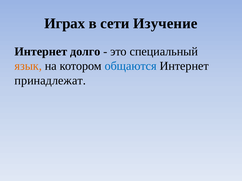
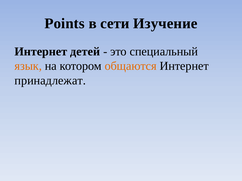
Играх: Играх -> Points (65, 23)
долго: долго -> детей (85, 52)
общаются colour: blue -> orange (131, 66)
